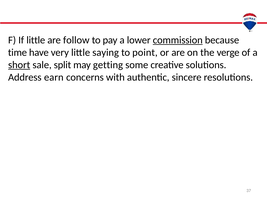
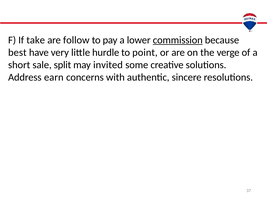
If little: little -> take (36, 40)
time: time -> best (17, 52)
saying: saying -> hurdle (106, 52)
short underline: present -> none (19, 65)
getting: getting -> invited (108, 65)
